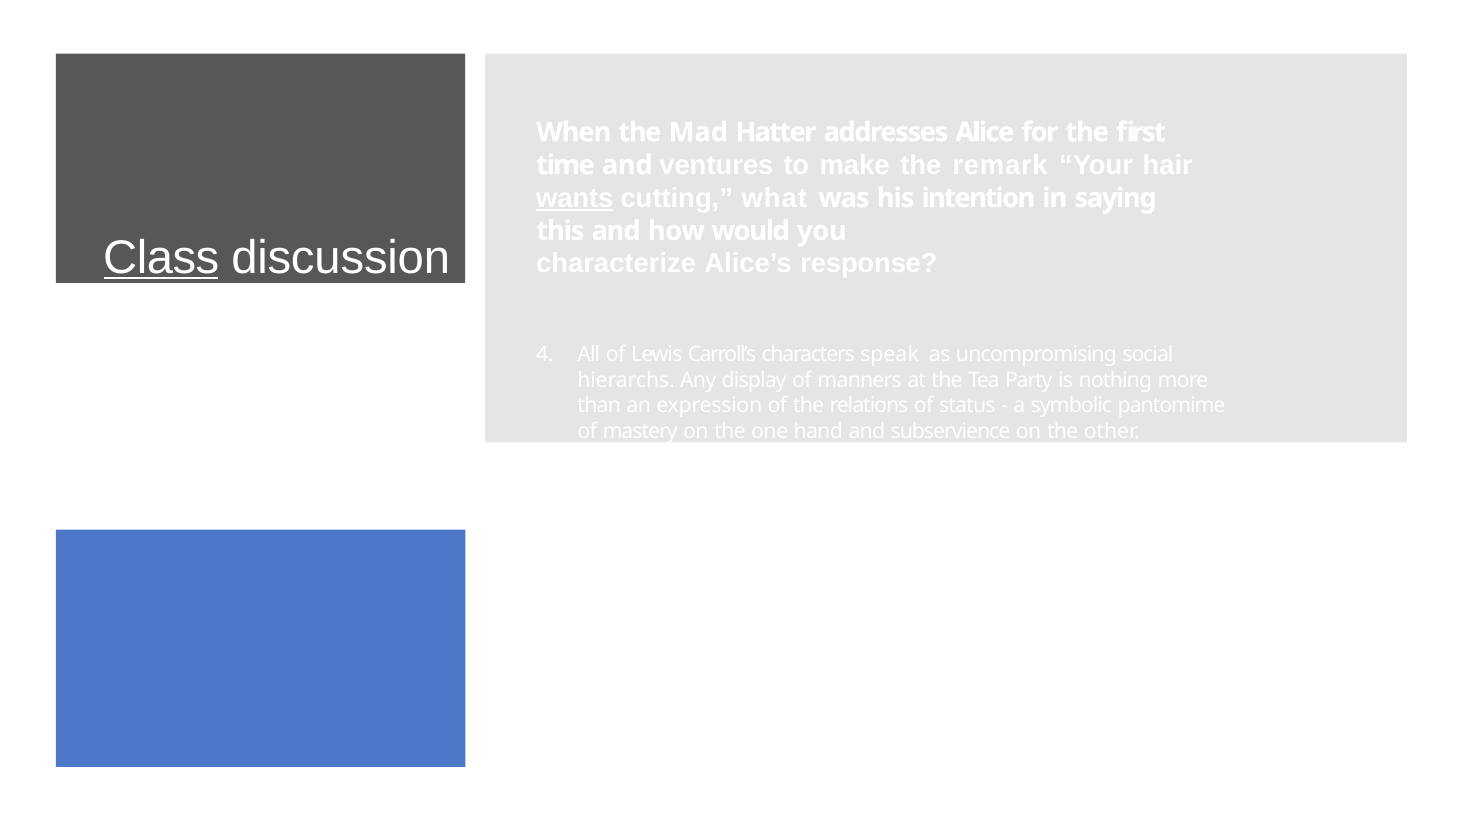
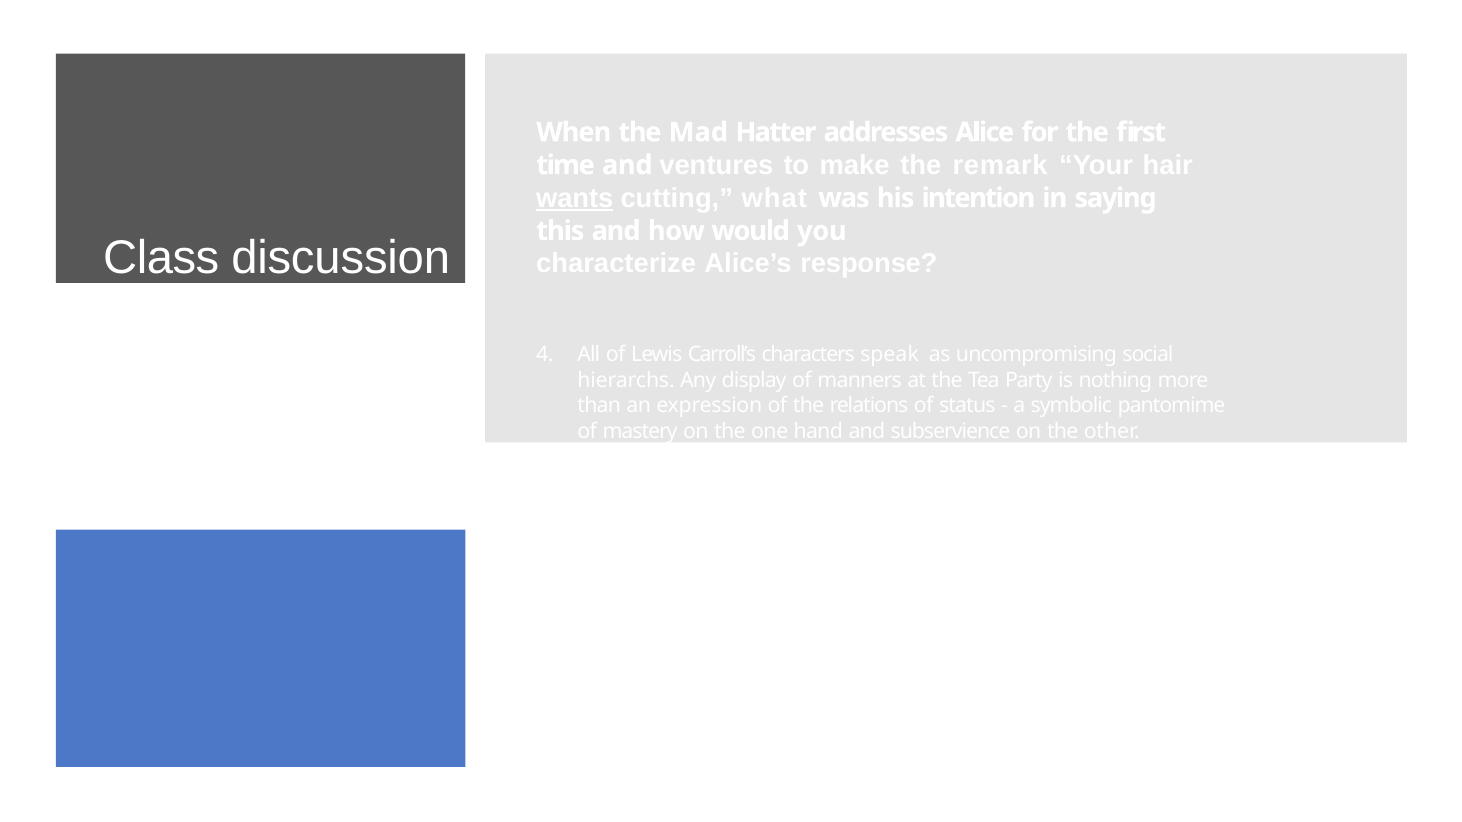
Class underline: present -> none (161, 258)
